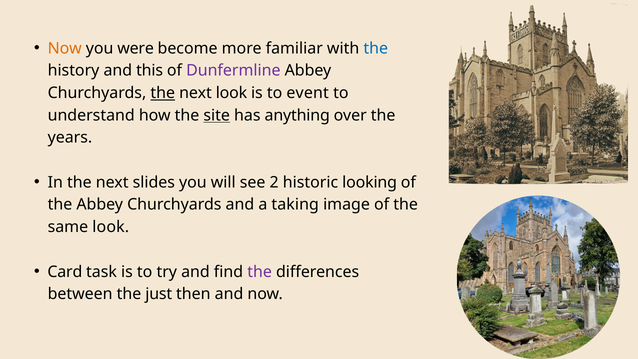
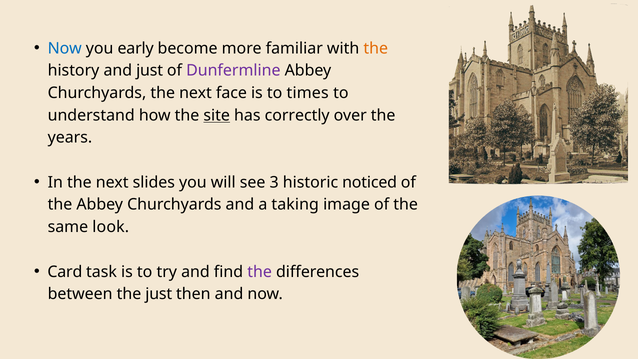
Now colour: orange -> blue (65, 48)
were: were -> early (136, 48)
the colour: blue -> orange (376, 48)
and this: this -> just (150, 71)
the underline: present -> none (163, 93)
next look: look -> face (231, 93)
event: event -> times (308, 93)
anything: anything -> correctly (297, 115)
2: 2 -> 3 (274, 182)
looking: looking -> noticed (370, 182)
